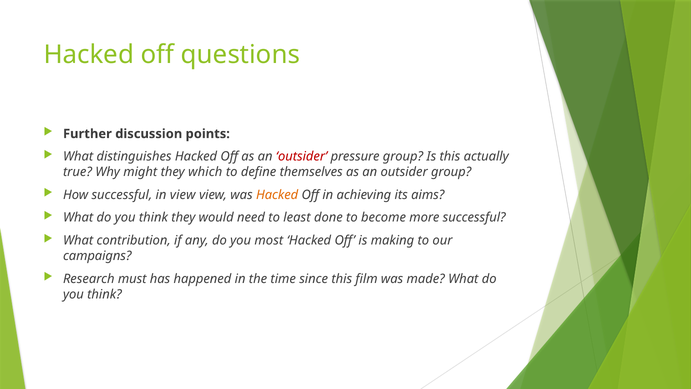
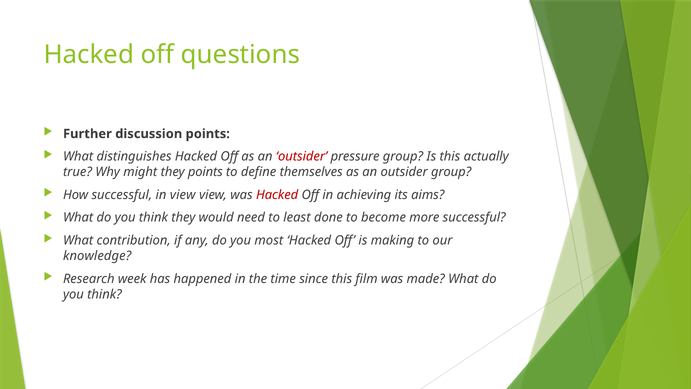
they which: which -> points (205, 172)
Hacked colour: orange -> red (277, 195)
campaigns: campaigns -> knowledge (97, 256)
must: must -> week (132, 279)
